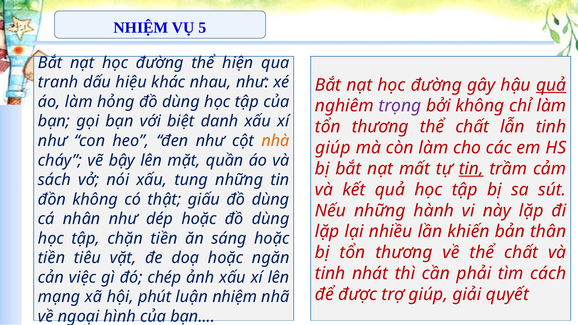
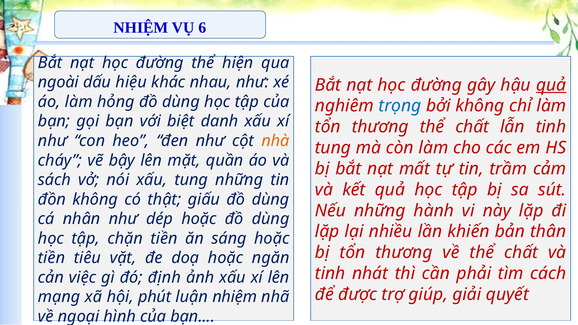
5: 5 -> 6 (202, 28)
tranh: tranh -> ngoài (58, 82)
trọng colour: purple -> blue (400, 106)
giúp: giúp -> tung (333, 148)
tin underline: present -> none (471, 169)
chép: chép -> định (164, 278)
